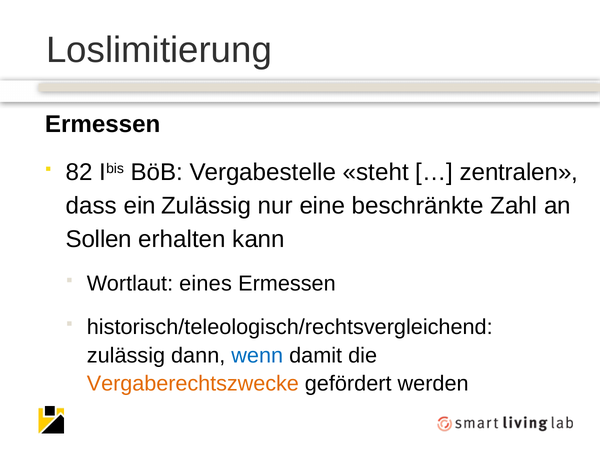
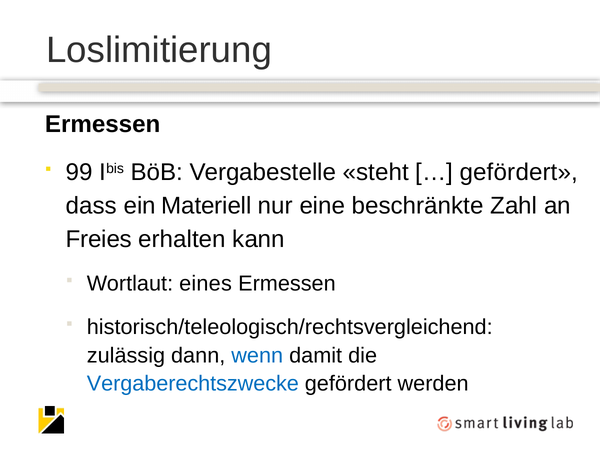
82: 82 -> 99 (79, 172)
zentralen: zentralen -> gefördert (519, 172)
ein Zulässig: Zulässig -> Materiell (206, 206)
Sollen: Sollen -> Freies (99, 239)
Vergaberechtszwecke colour: orange -> blue (193, 384)
